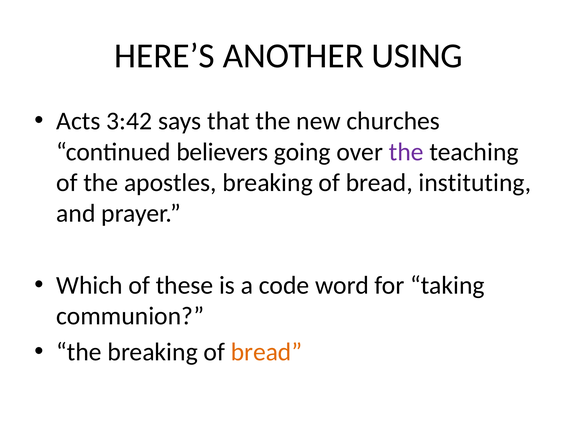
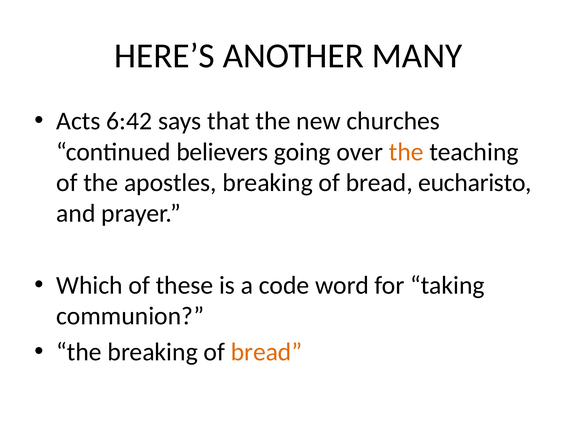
USING: USING -> MANY (417, 56)
3:42: 3:42 -> 6:42 (129, 121)
the colour: purple -> orange (406, 152)
instituting: instituting -> eucharisto (475, 183)
